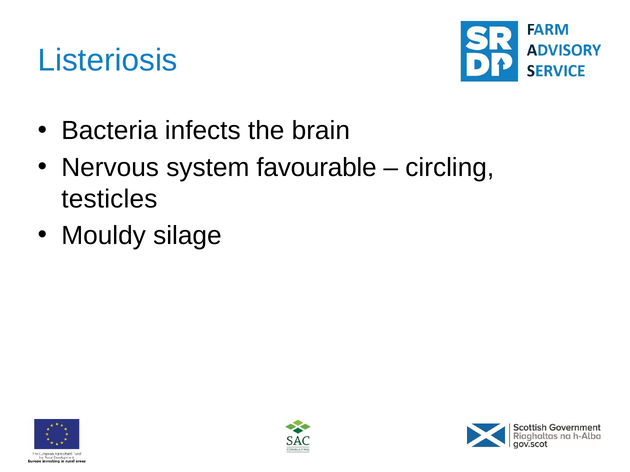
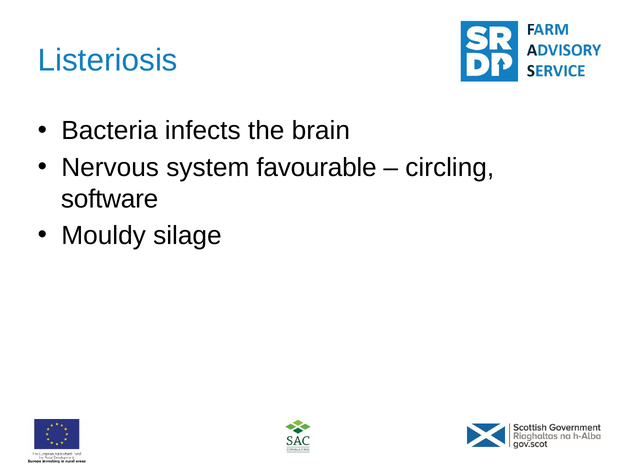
testicles: testicles -> software (110, 199)
